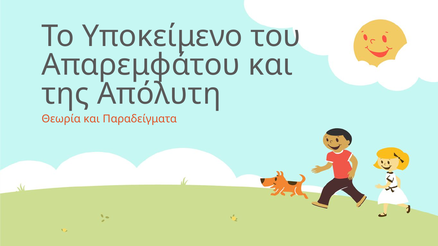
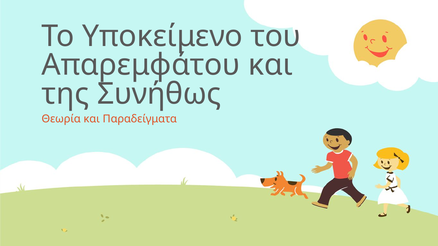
Απόλυτη: Απόλυτη -> Συνήθως (159, 94)
